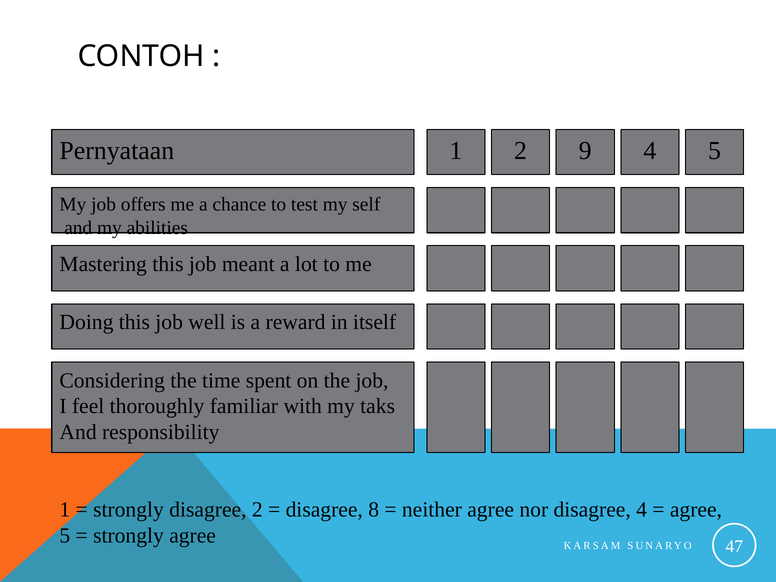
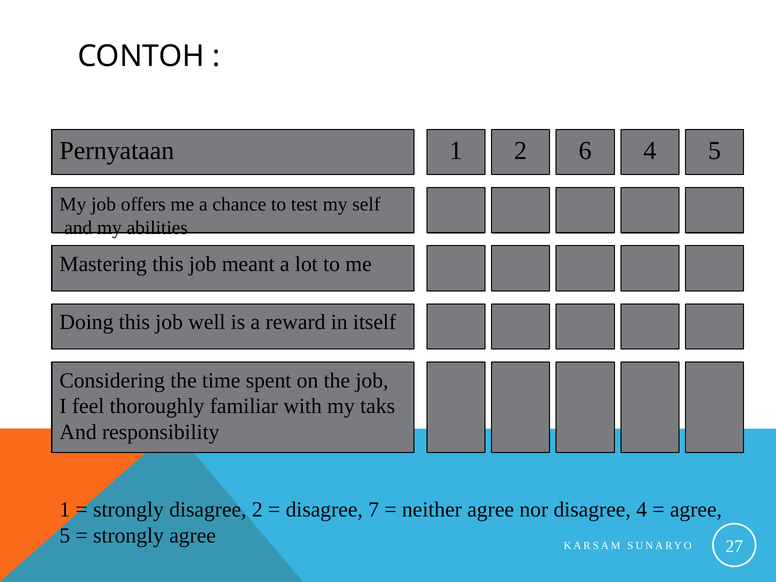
9: 9 -> 6 (585, 151)
8: 8 -> 7 (374, 510)
47: 47 -> 27 (734, 546)
